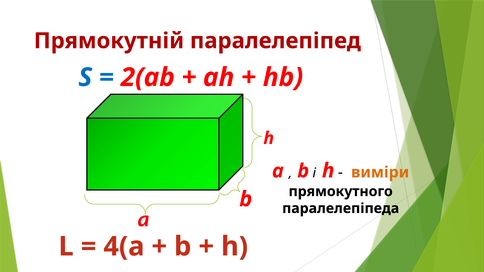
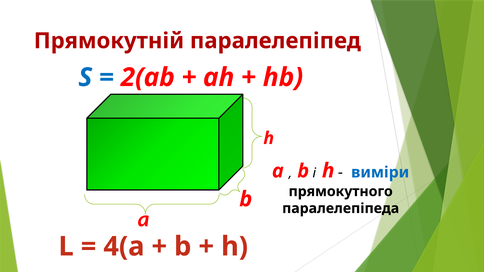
виміри colour: orange -> blue (380, 172)
